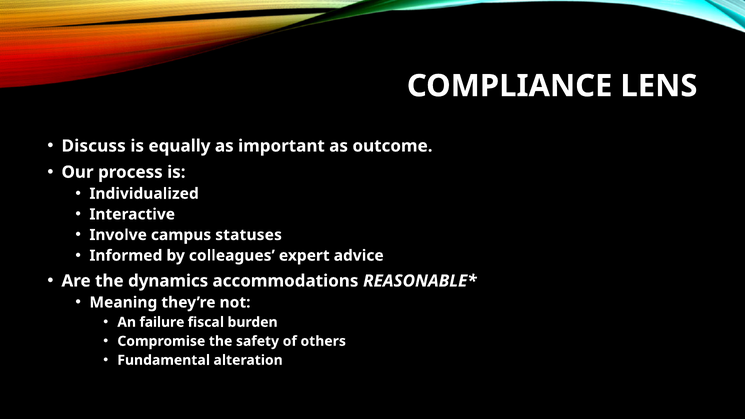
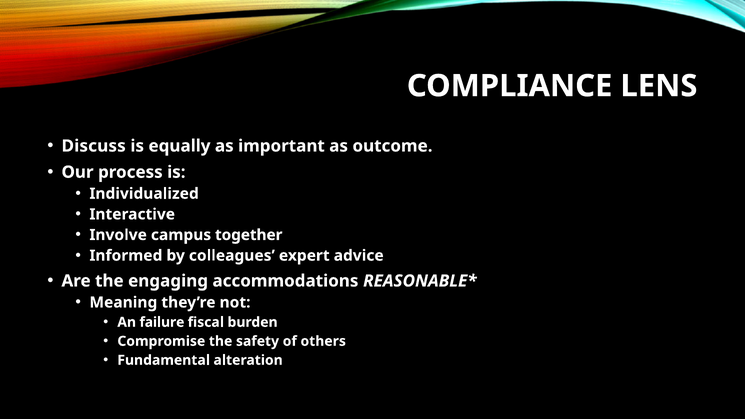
statuses: statuses -> together (249, 235)
dynamics: dynamics -> engaging (168, 281)
